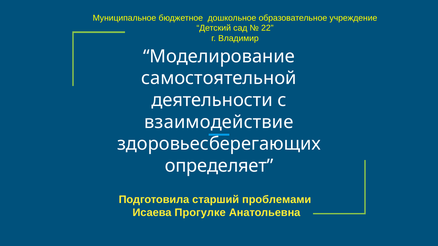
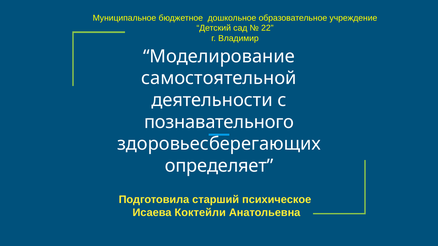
взаимодействие: взаимодействие -> познавательного (219, 122)
проблемами: проблемами -> психическое (277, 200)
Прогулке: Прогулке -> Коктейли (200, 213)
